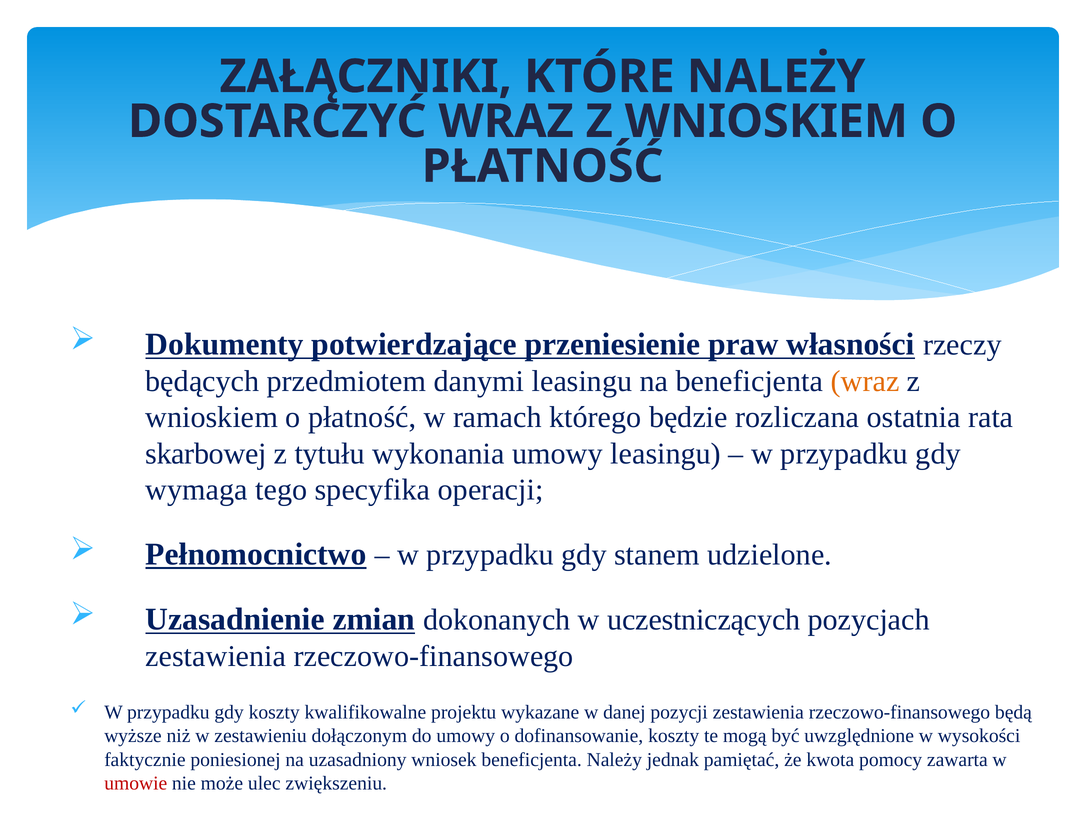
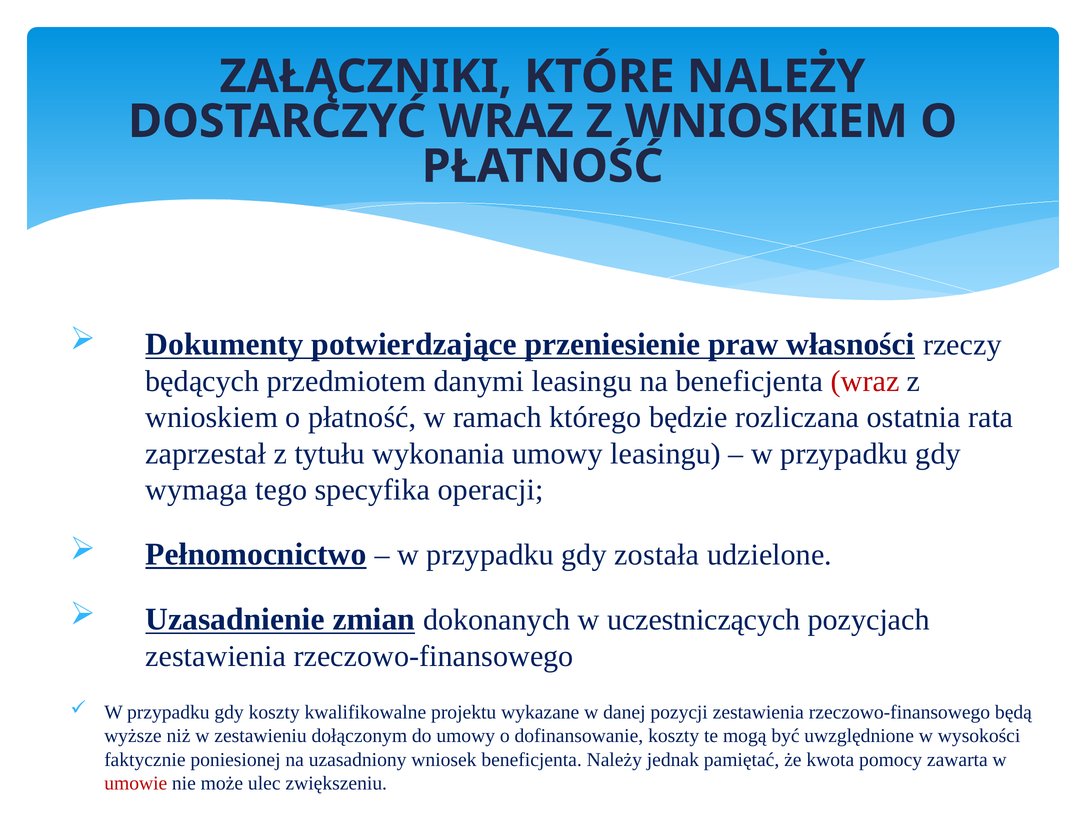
wraz colour: orange -> red (865, 381)
skarbowej: skarbowej -> zaprzestał (206, 453)
stanem: stanem -> została (657, 554)
